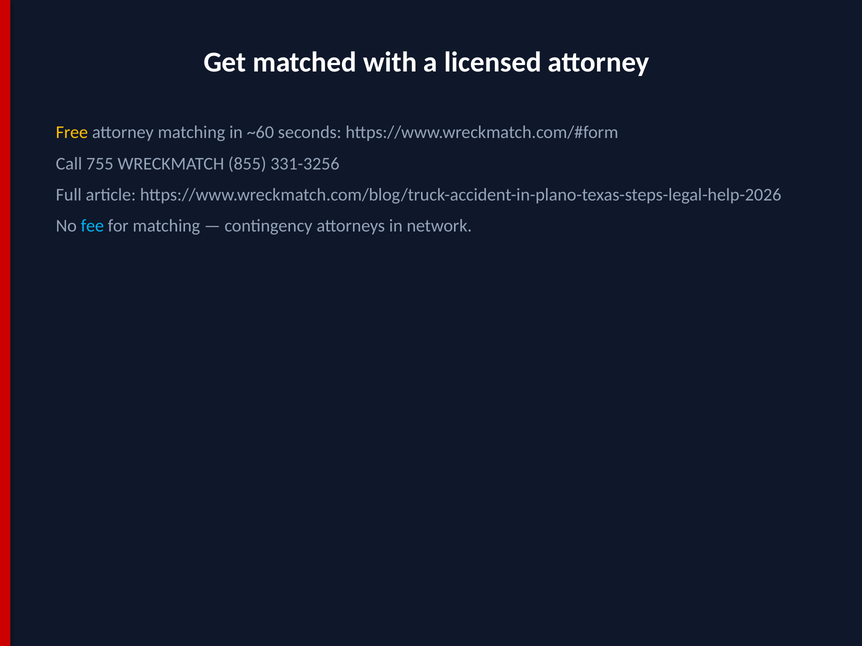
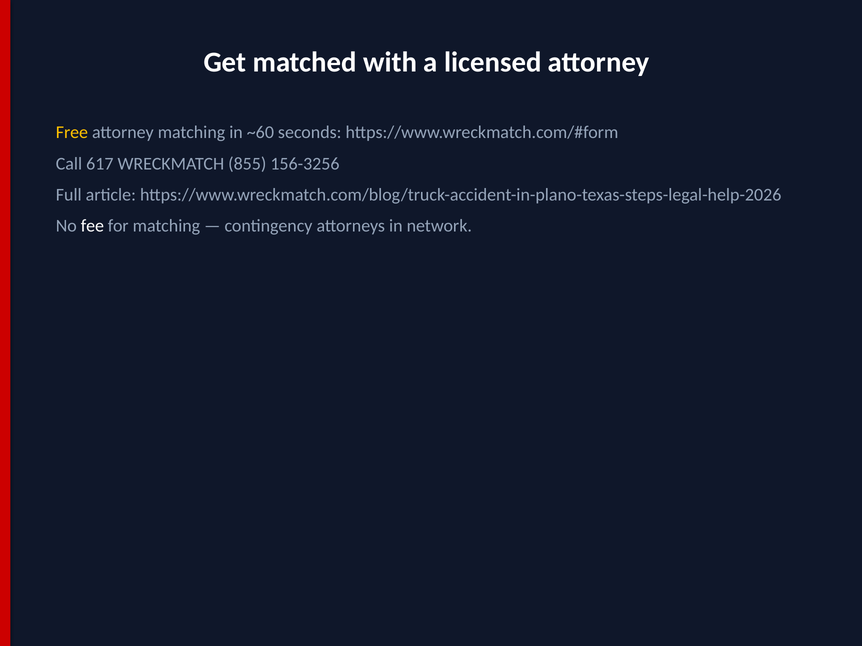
755: 755 -> 617 (100, 164)
331-3256: 331-3256 -> 156-3256 (305, 164)
fee colour: light blue -> white (92, 226)
